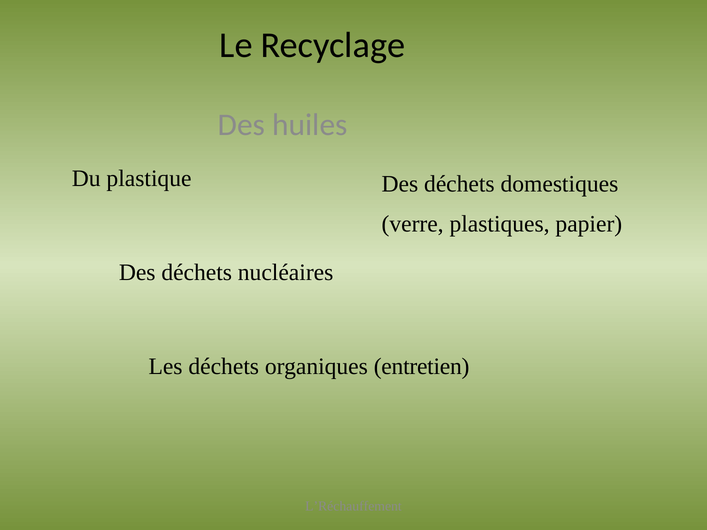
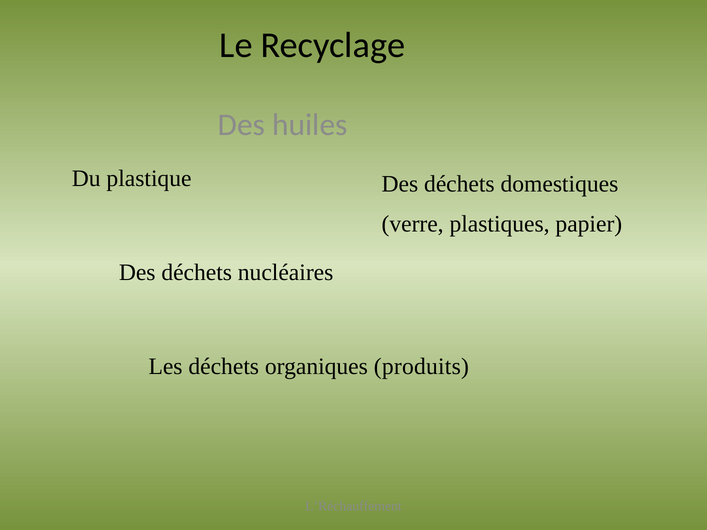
entretien: entretien -> produits (421, 367)
